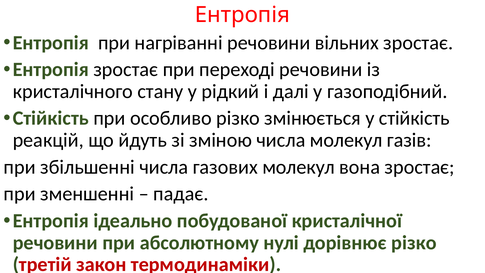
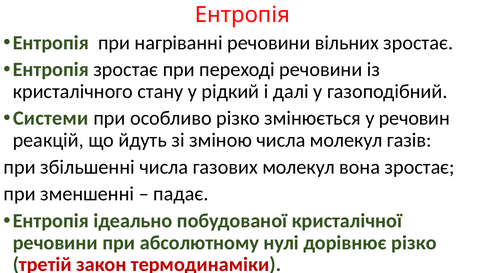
Стійкість: Стійкість -> Системи (51, 118)
у стійкість: стійкість -> речовин (414, 118)
